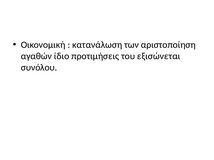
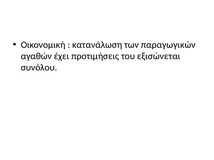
αριστοποίηση: αριστοποίηση -> παραγωγικών (168, 45)
ίδιο: ίδιο -> έχει (62, 56)
